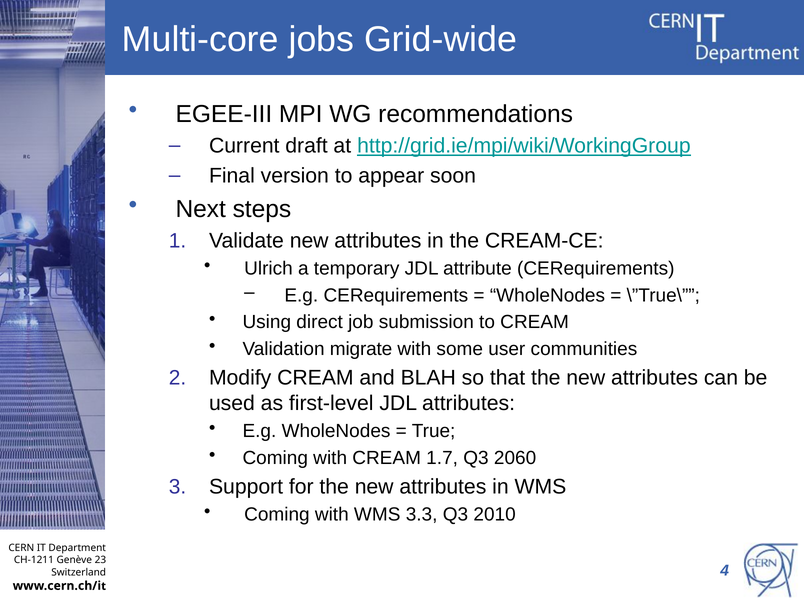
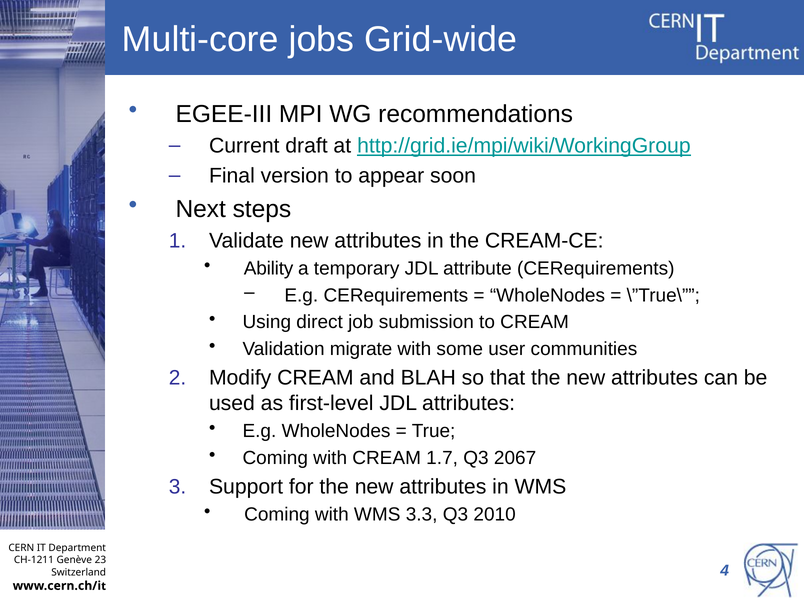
Ulrich: Ulrich -> Ability (269, 269)
2060: 2060 -> 2067 (515, 458)
